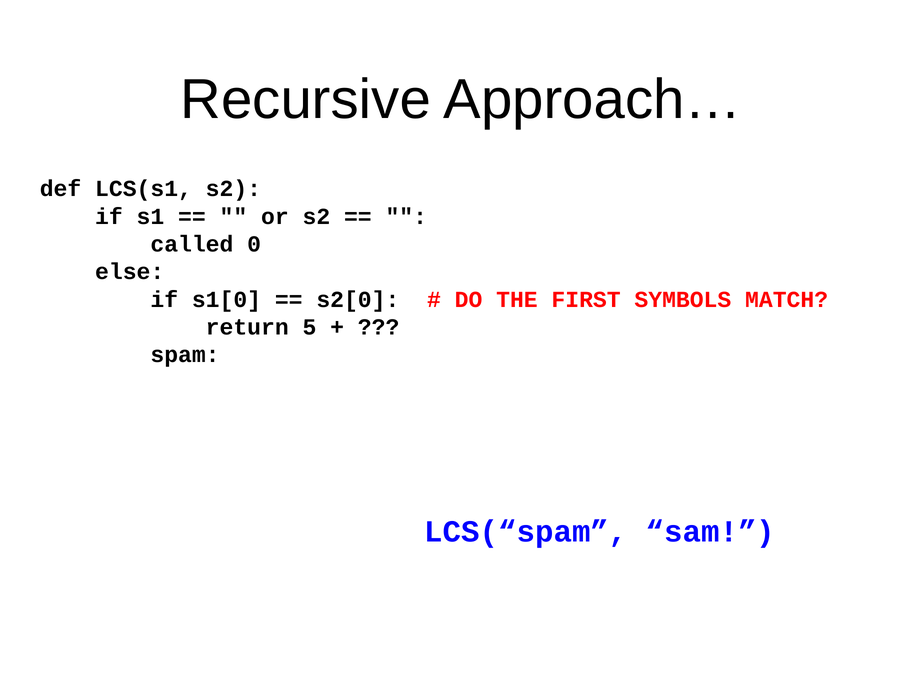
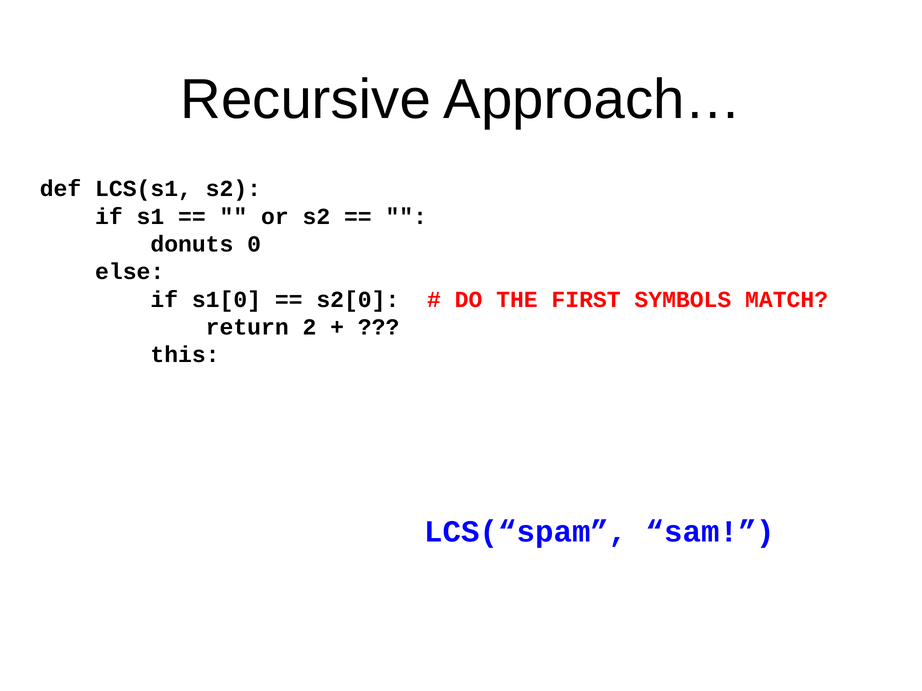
called: called -> donuts (192, 244)
5: 5 -> 2 (309, 327)
spam: spam -> this (185, 355)
